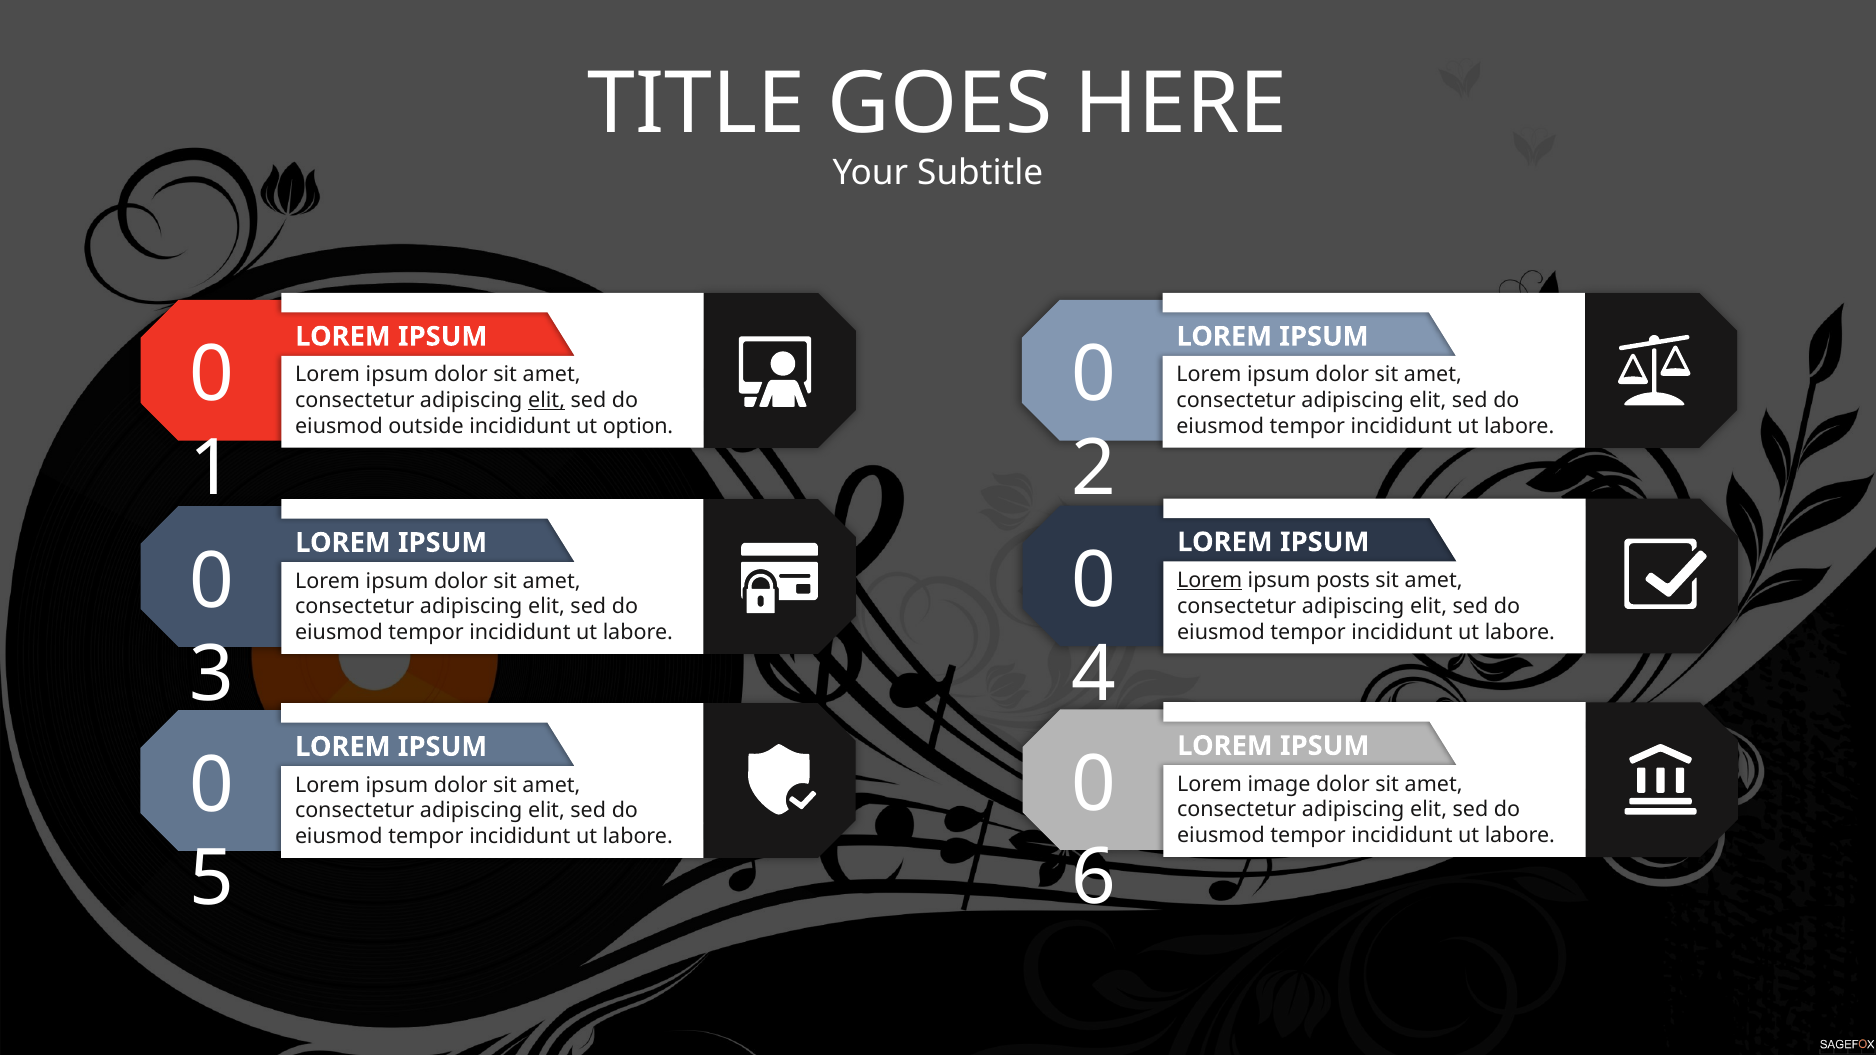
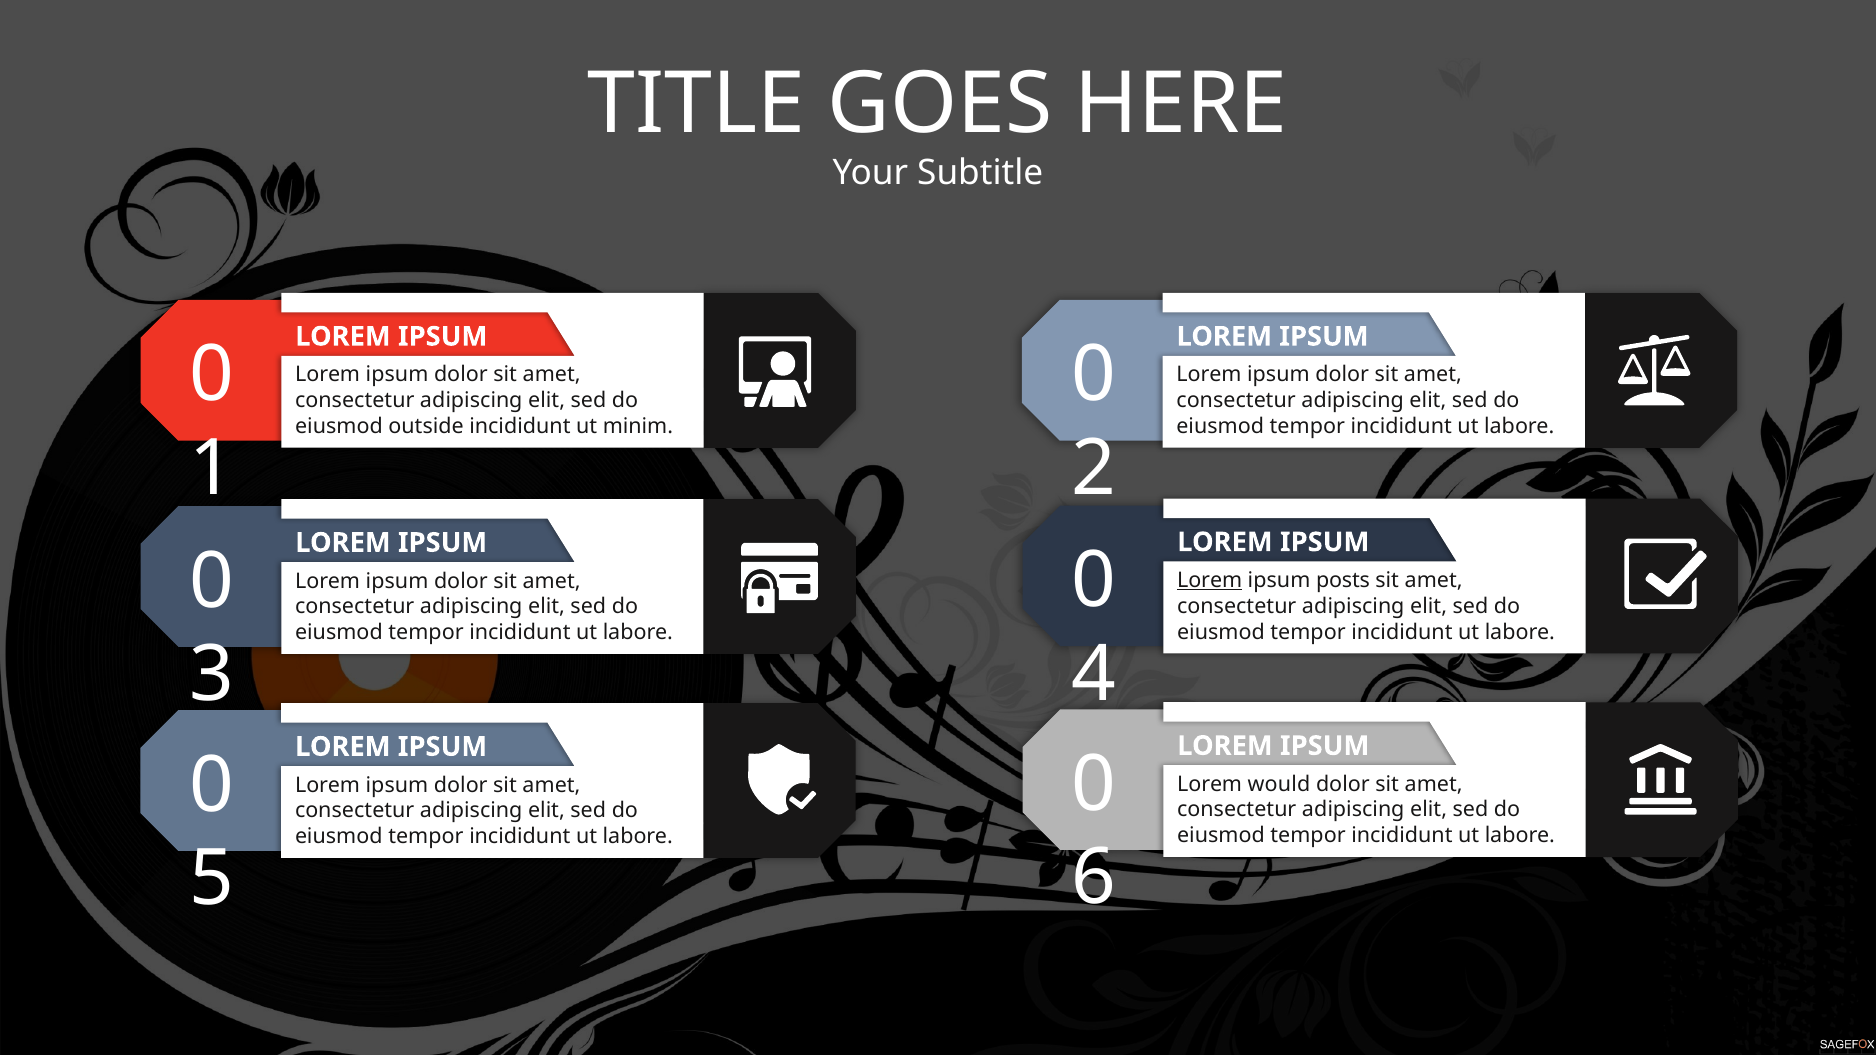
elit underline: present -> none (547, 401)
option: option -> minim (638, 426)
image: image -> would (1279, 784)
